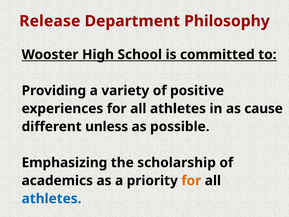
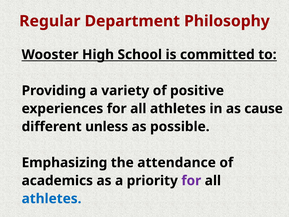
Release: Release -> Regular (50, 21)
scholarship: scholarship -> attendance (177, 162)
for colour: orange -> purple (191, 180)
